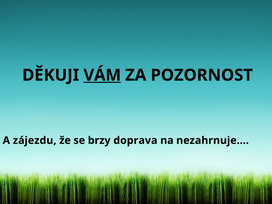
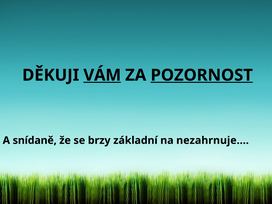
POZORNOST underline: none -> present (202, 75)
zájezdu: zájezdu -> snídaně (35, 140)
doprava: doprava -> základní (135, 140)
